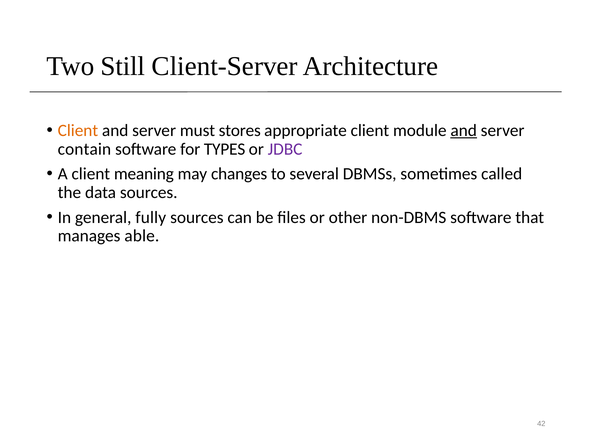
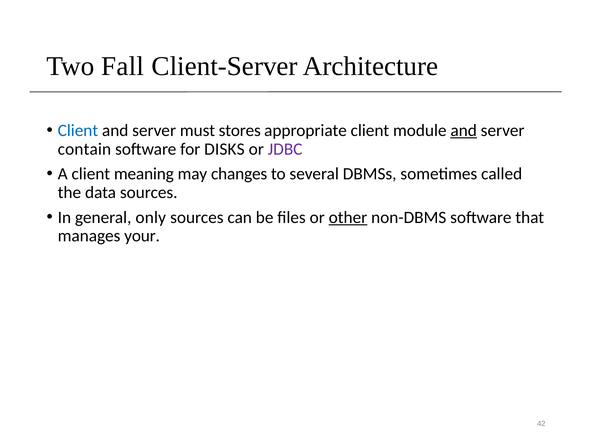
Still: Still -> Fall (123, 66)
Client colour: orange -> blue (78, 130)
TYPES: TYPES -> DISKS (224, 149)
fully: fully -> only (151, 217)
other underline: none -> present (348, 217)
able: able -> your (142, 236)
